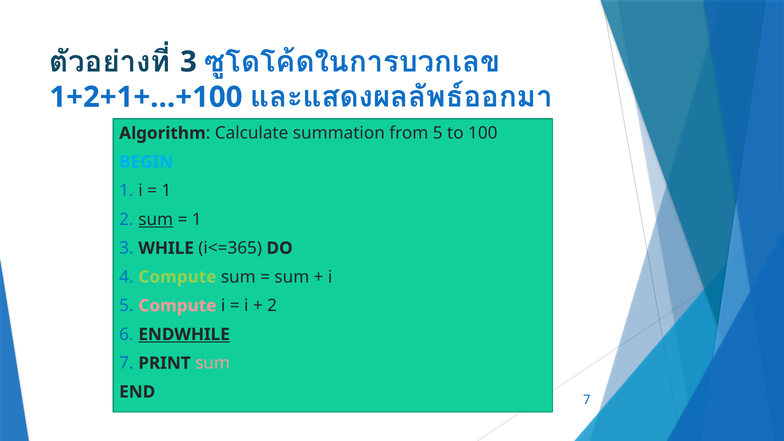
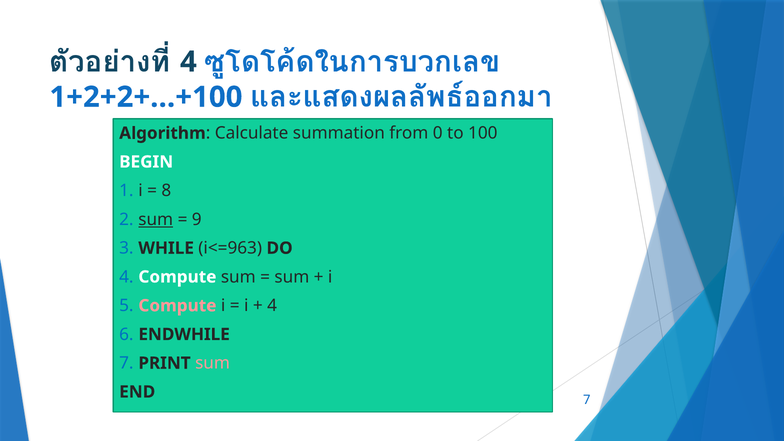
3: 3 -> 4 (188, 62)
1+2+1+…+100: 1+2+1+…+100 -> 1+2+2+…+100 (146, 97)
from 5: 5 -> 0 (438, 133)
BEGIN colour: light blue -> white (146, 162)
1: 1 -> 8 (166, 191)
1: 1 -> 9 (197, 219)
i<=365: i<=365 -> i<=963 (230, 248)
Compute colour: light green -> white (177, 277)
2: 2 -> 4 (272, 306)
ENDWHILE underline: present -> none (184, 334)
